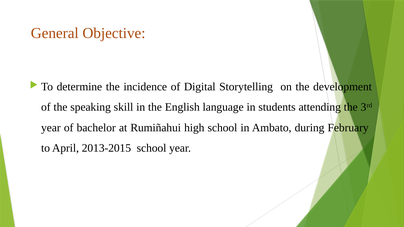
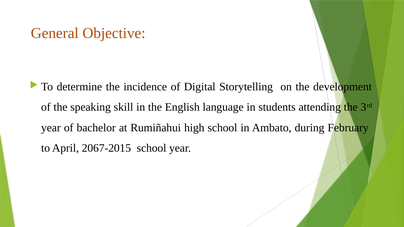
2013-2015: 2013-2015 -> 2067-2015 (106, 148)
